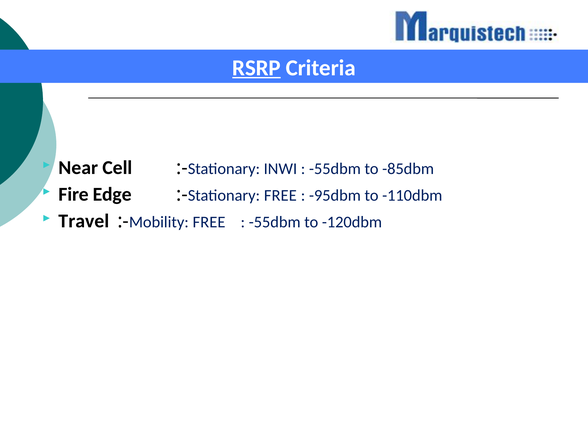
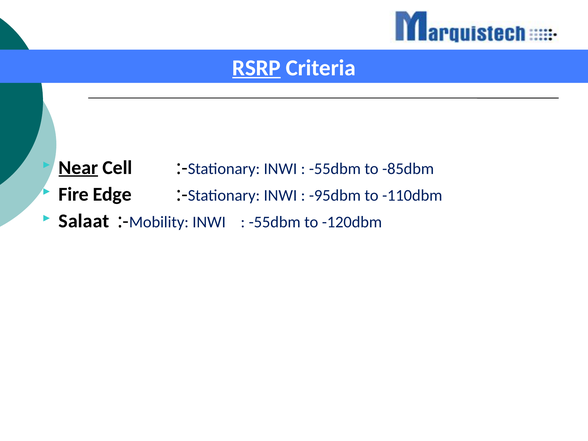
Near underline: none -> present (78, 168)
Edge :-Stationary FREE: FREE -> INWI (280, 195)
Travel: Travel -> Salaat (84, 221)
:-Mobility FREE: FREE -> INWI (209, 222)
